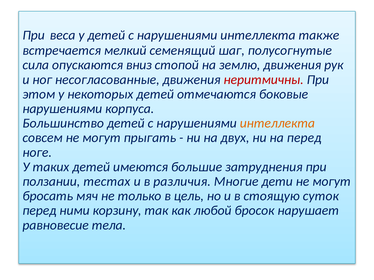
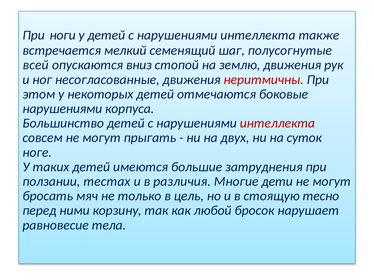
веса: веса -> ноги (63, 35)
сила: сила -> всей (36, 65)
интеллекта colour: orange -> red (277, 123)
на перед: перед -> суток (304, 138)
суток: суток -> тесно (321, 196)
